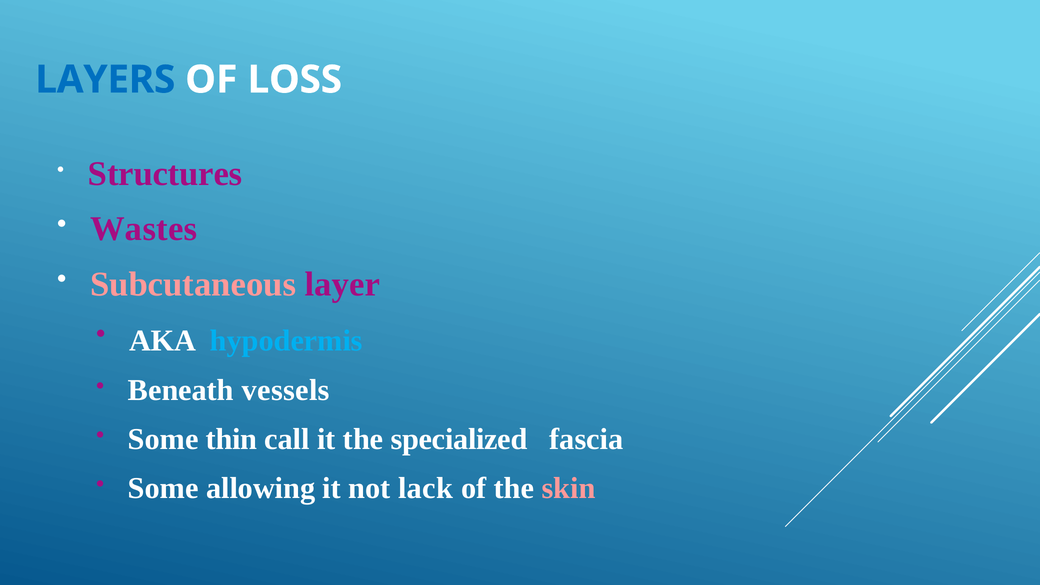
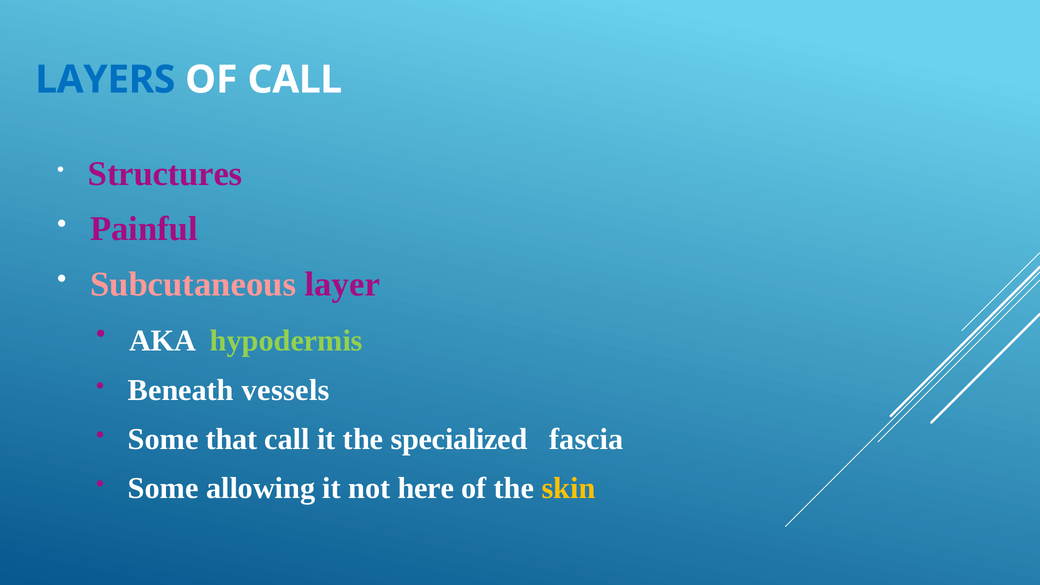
OF LOSS: LOSS -> CALL (295, 80)
Wastes: Wastes -> Painful (144, 229)
hypodermis colour: light blue -> light green (286, 341)
thin: thin -> that (231, 439)
lack: lack -> here (426, 488)
skin colour: pink -> yellow (569, 488)
